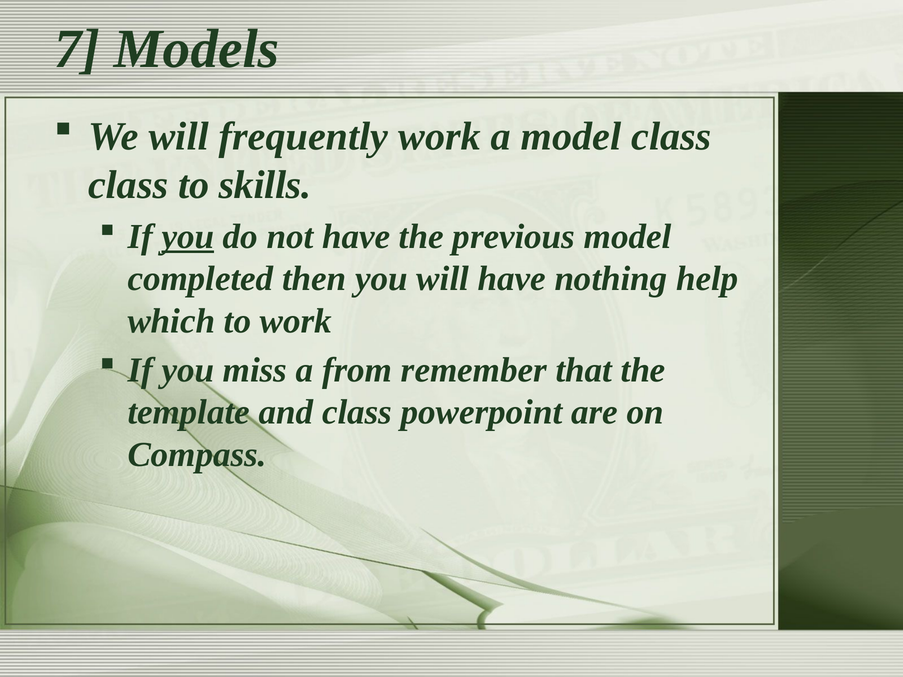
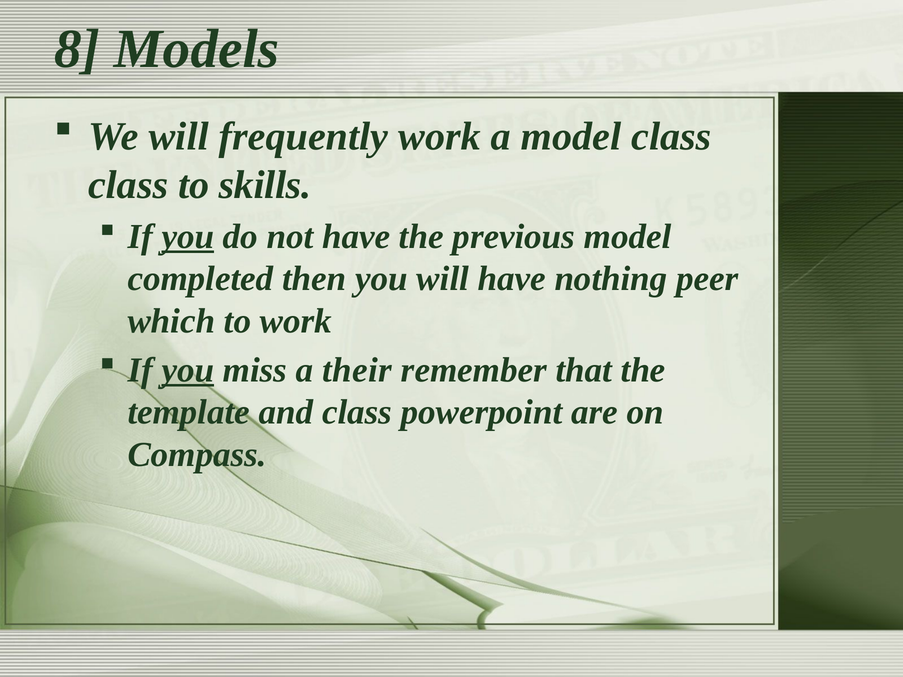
7: 7 -> 8 (77, 49)
help: help -> peer (707, 279)
you underline: none -> present (188, 370)
from: from -> their (357, 370)
